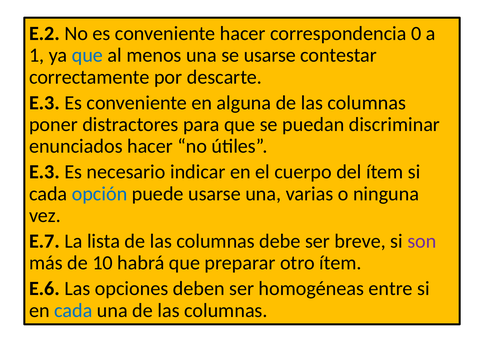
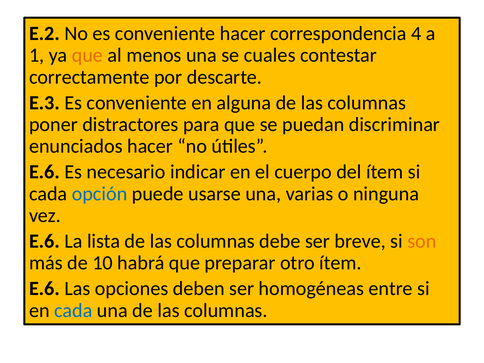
0: 0 -> 4 (416, 34)
que colour: blue -> orange (87, 55)
se usarse: usarse -> cuales (270, 55)
E.3: E.3 -> E.6 (44, 172)
E.7: E.7 -> E.6 (44, 241)
son colour: purple -> orange (422, 241)
